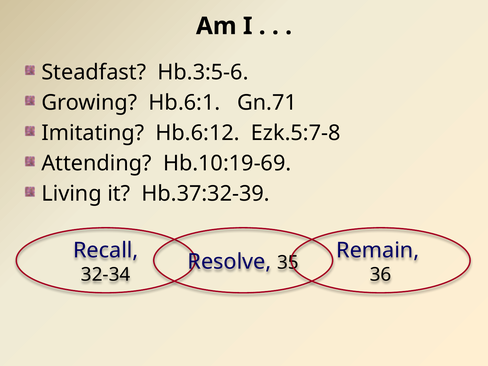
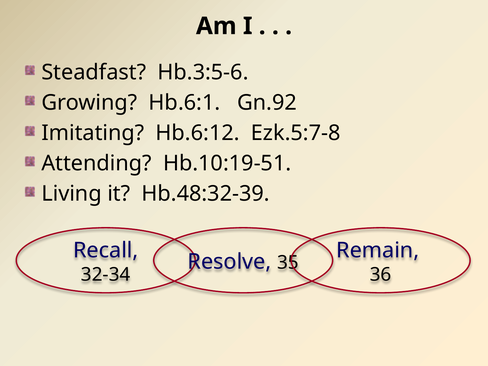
Gn.71: Gn.71 -> Gn.92 (267, 103)
Hb.10:19-69: Hb.10:19-69 -> Hb.10:19-51 (227, 163)
Hb.37:32-39: Hb.37:32-39 -> Hb.48:32-39 (206, 194)
